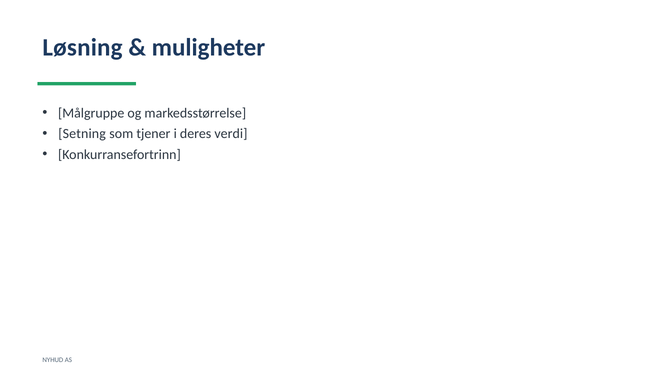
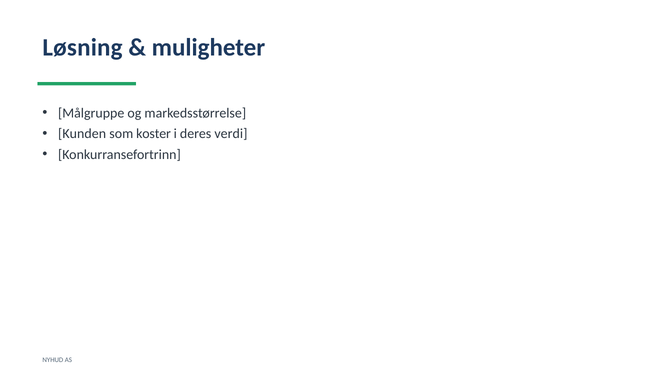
Setning: Setning -> Kunden (82, 134)
tjener: tjener -> koster (154, 134)
